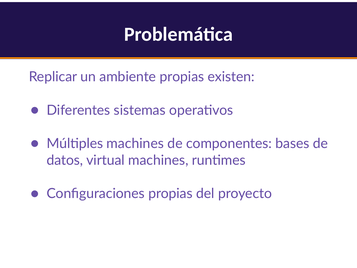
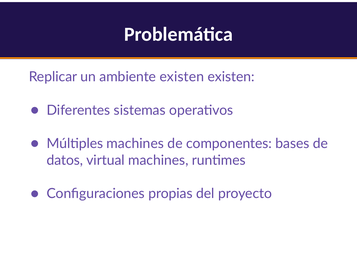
ambiente propias: propias -> existen (182, 77)
